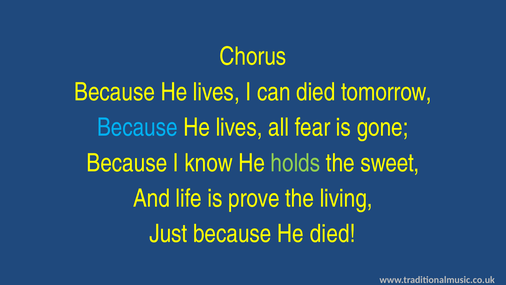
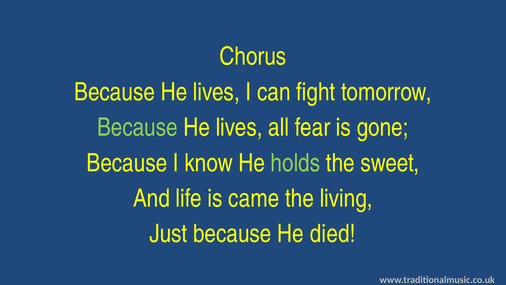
can died: died -> fight (316, 92)
Because colour: light blue -> light green (137, 127)
prove: prove -> came (254, 198)
